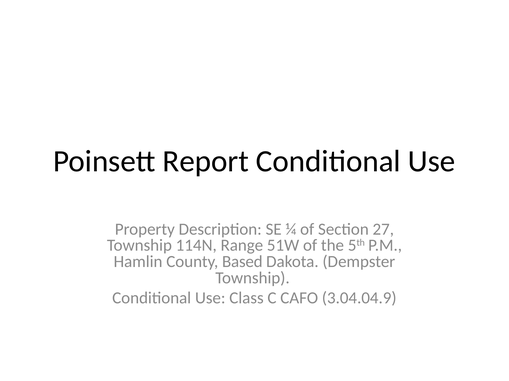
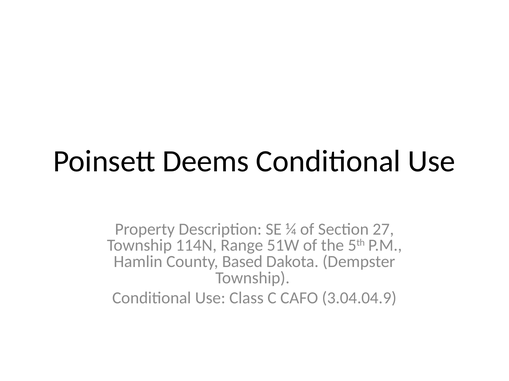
Report: Report -> Deems (206, 162)
